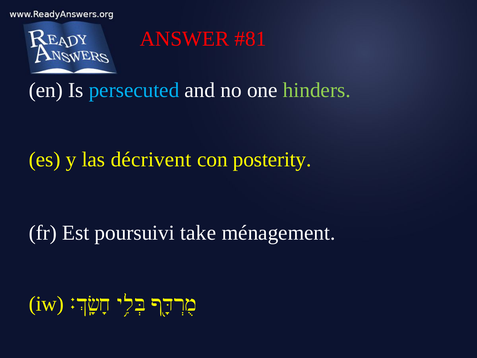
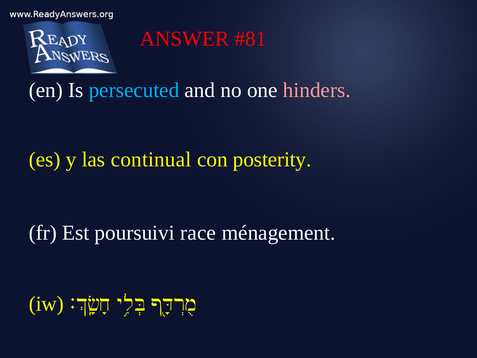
hinders colour: light green -> pink (317, 90)
décrivent: décrivent -> continual (151, 159)
take: take -> race (198, 233)
